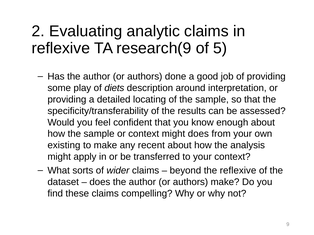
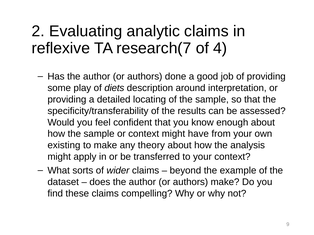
research(9: research(9 -> research(7 (154, 48)
5: 5 -> 4 (220, 48)
might does: does -> have (198, 134)
recent: recent -> theory (151, 146)
the reflexive: reflexive -> example (238, 171)
